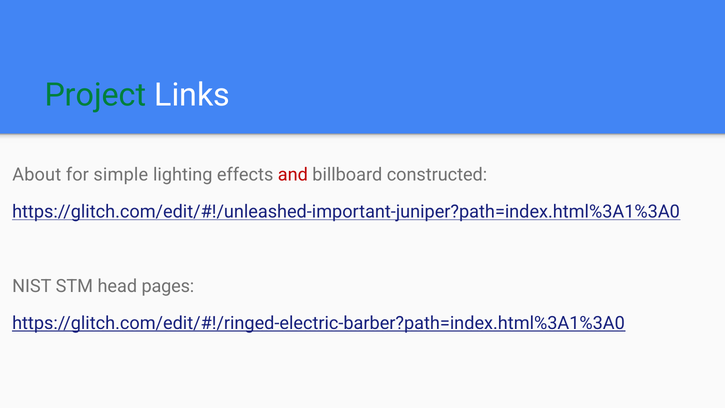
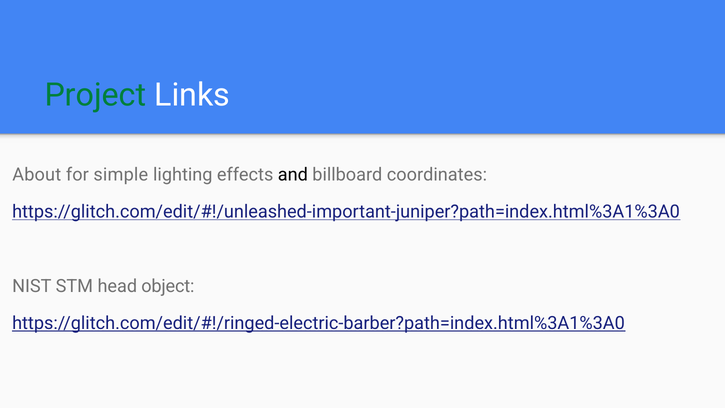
and colour: red -> black (293, 175)
constructed: constructed -> coordinates (437, 175)
pages: pages -> object (168, 286)
